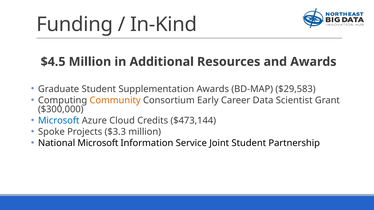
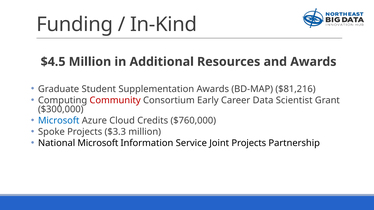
$29,583: $29,583 -> $81,216 (296, 89)
Community colour: orange -> red (115, 100)
$473,144: $473,144 -> $760,000 (193, 121)
Joint Student: Student -> Projects (249, 143)
